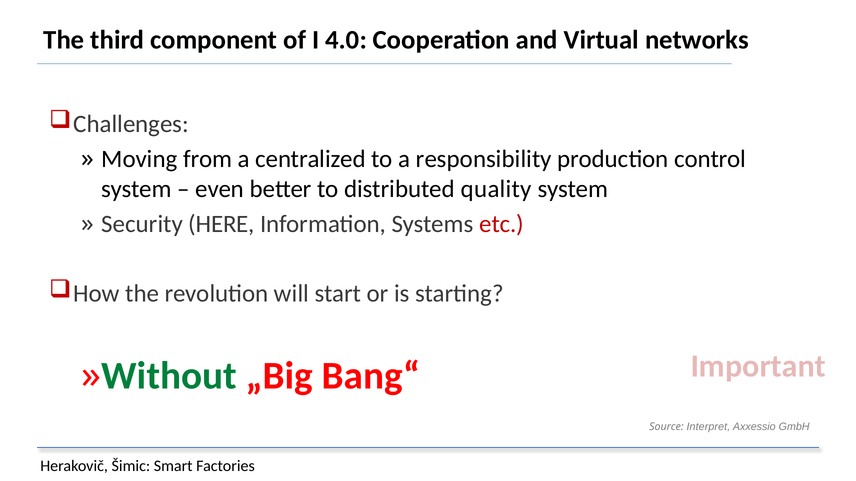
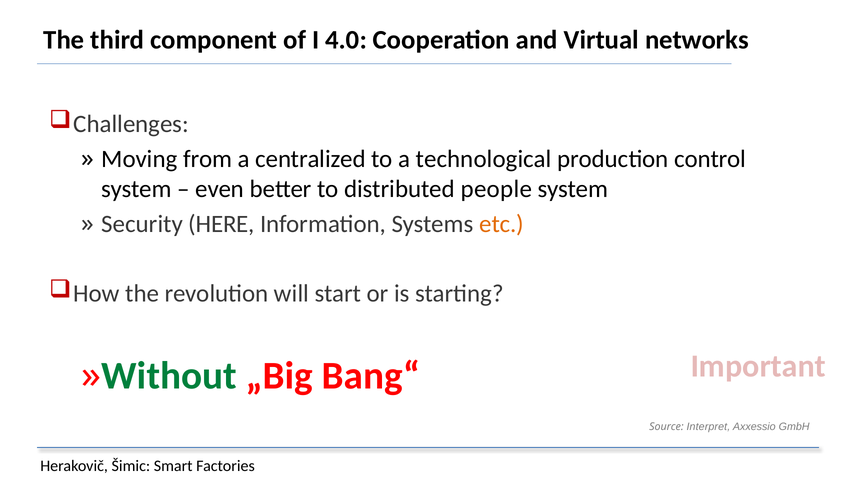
responsibility: responsibility -> technological (484, 159)
quality: quality -> people (496, 189)
etc colour: red -> orange (502, 224)
